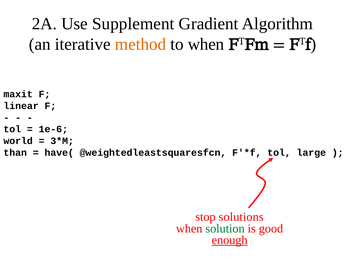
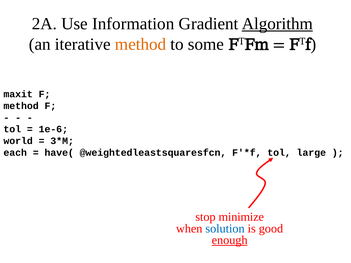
Supplement: Supplement -> Information (133, 24)
Algorithm underline: none -> present (277, 24)
to when: when -> some (206, 44)
linear: linear -> method (21, 106)
than: than -> each (15, 153)
solutions: solutions -> minimize (241, 217)
solution colour: green -> blue (225, 229)
